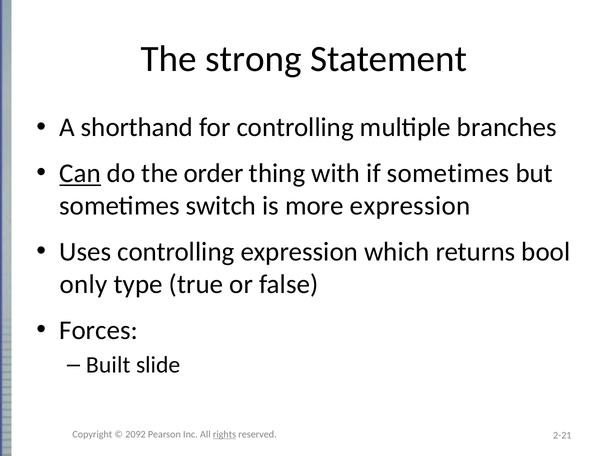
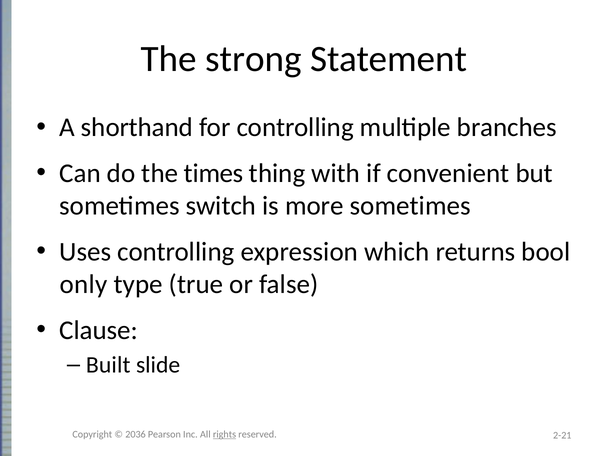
Can underline: present -> none (80, 173)
order: order -> times (214, 173)
if sometimes: sometimes -> convenient (448, 173)
more expression: expression -> sometimes (410, 206)
Forces: Forces -> Clause (99, 330)
2092: 2092 -> 2036 (136, 434)
